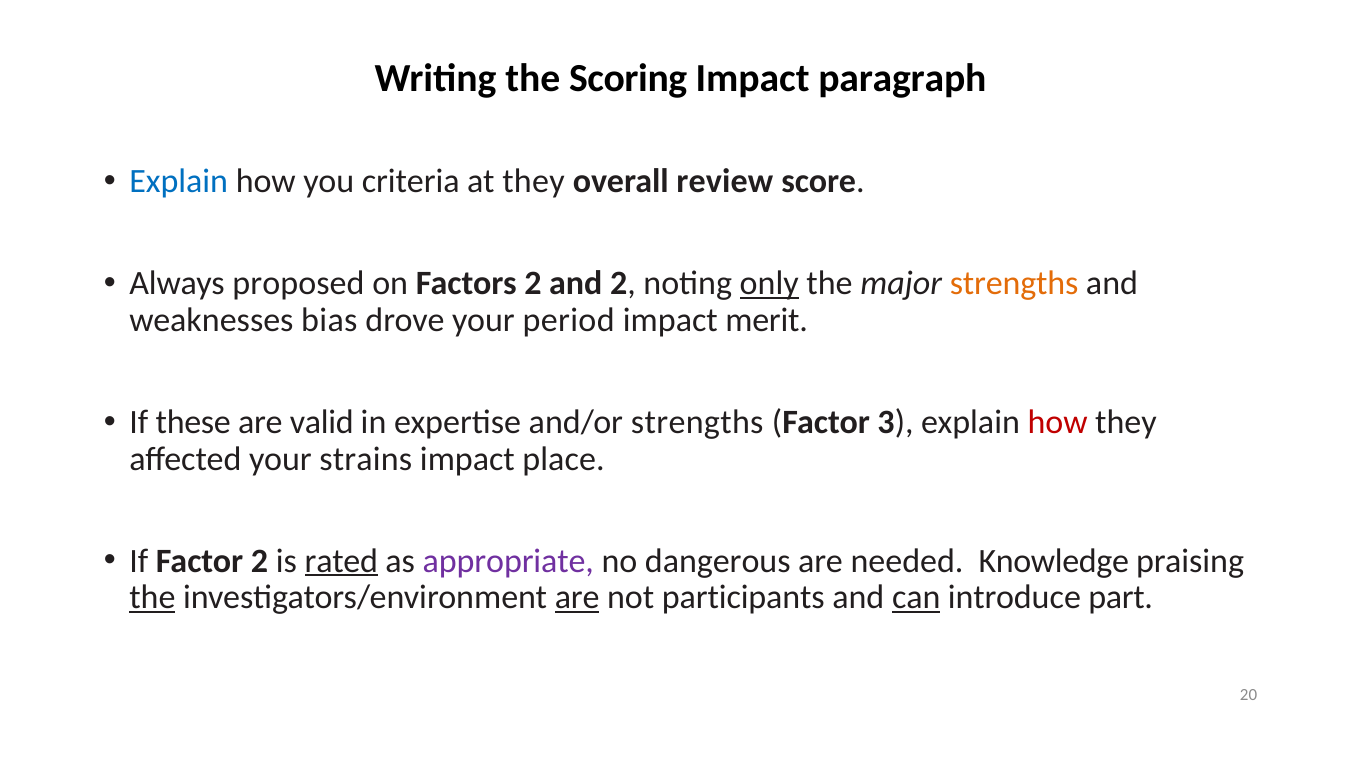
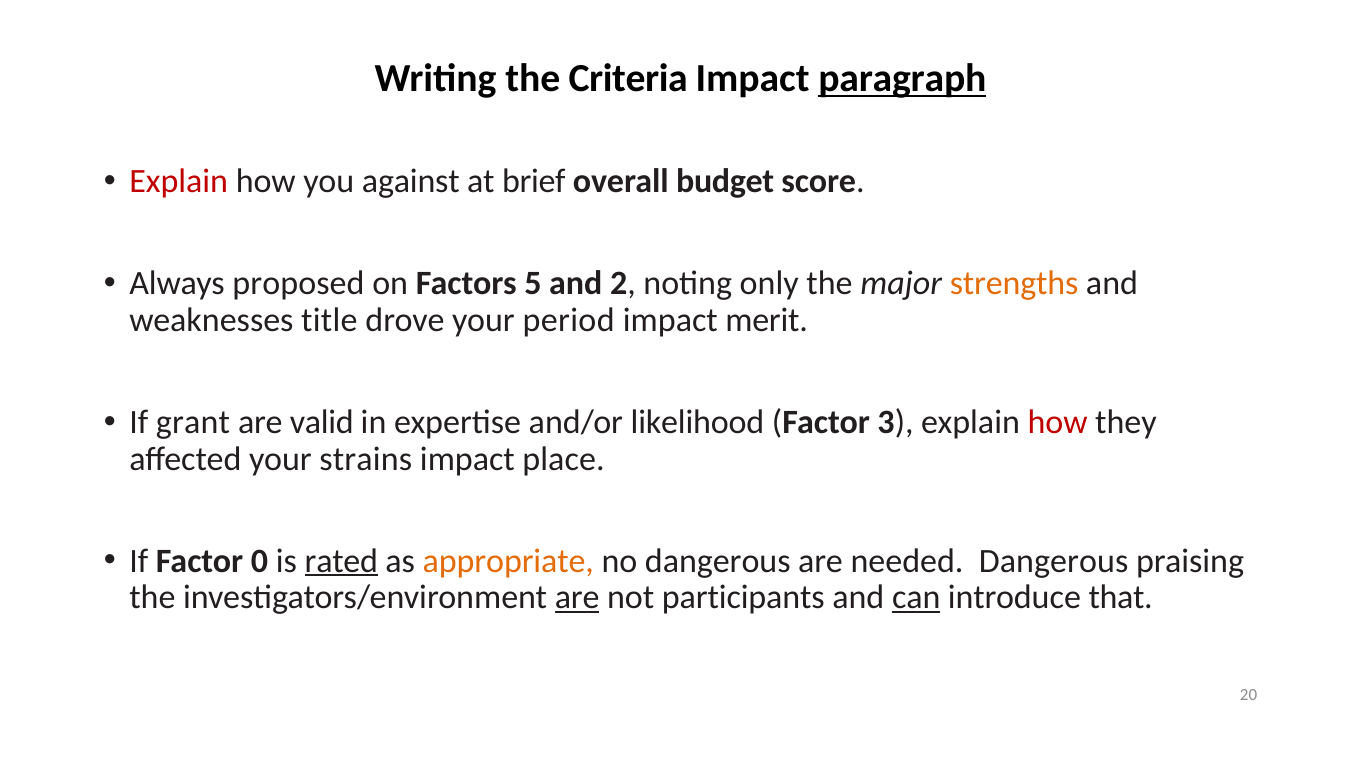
Scoring: Scoring -> Criteria (628, 79)
paragraph underline: none -> present (902, 79)
Explain colour: blue -> red (179, 182)
criteria: criteria -> against (411, 182)
at they: they -> brief (534, 182)
review: review -> budget (725, 182)
Factors 2: 2 -> 5 (533, 283)
only underline: present -> none (769, 283)
bias: bias -> title (329, 320)
these: these -> grant (193, 422)
and/or strengths: strengths -> likelihood (698, 422)
Factor 2: 2 -> 0 (259, 560)
appropriate colour: purple -> orange (508, 560)
needed Knowledge: Knowledge -> Dangerous (1054, 560)
the underline: present -> none (152, 597)
part: part -> that (1121, 597)
